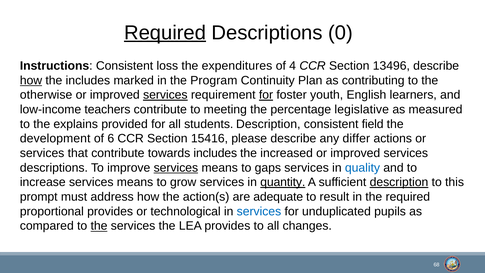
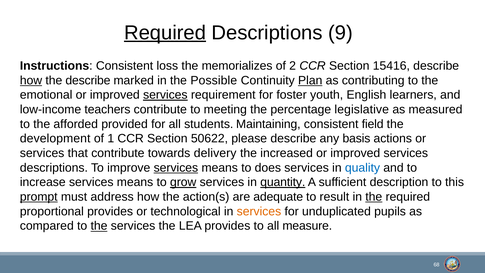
0: 0 -> 9 (341, 33)
expenditures: expenditures -> memorializes (237, 66)
4: 4 -> 2 (293, 66)
13496: 13496 -> 15416 (391, 66)
the includes: includes -> describe (88, 80)
Program: Program -> Possible (214, 80)
Plan underline: none -> present (310, 80)
otherwise: otherwise -> emotional (46, 95)
for underline: present -> none (266, 95)
explains: explains -> afforded (76, 124)
students Description: Description -> Maintaining (268, 124)
6: 6 -> 1 (111, 139)
15416: 15416 -> 50622 (209, 139)
differ: differ -> basis (356, 139)
towards includes: includes -> delivery (215, 153)
gaps: gaps -> does (268, 168)
grow underline: none -> present (183, 182)
description underline: present -> none (399, 182)
prompt underline: none -> present (39, 197)
the underline: none -> present (374, 197)
services colour: blue -> orange (259, 211)
changes: changes -> measure (307, 226)
